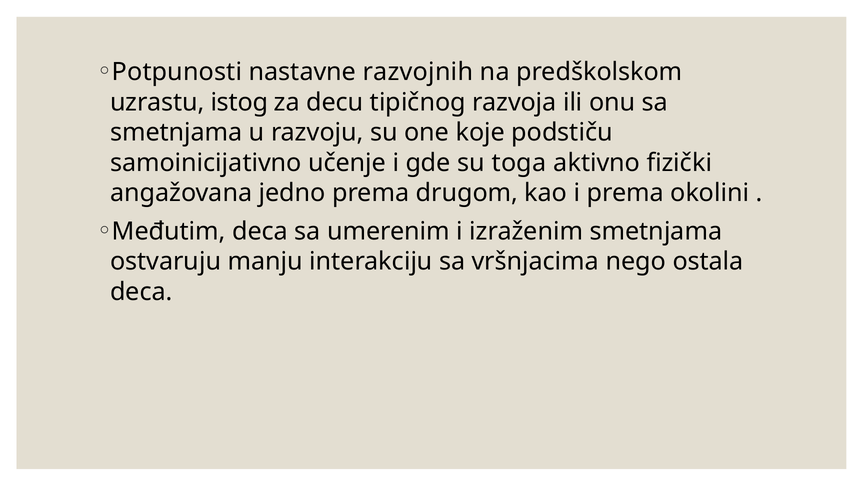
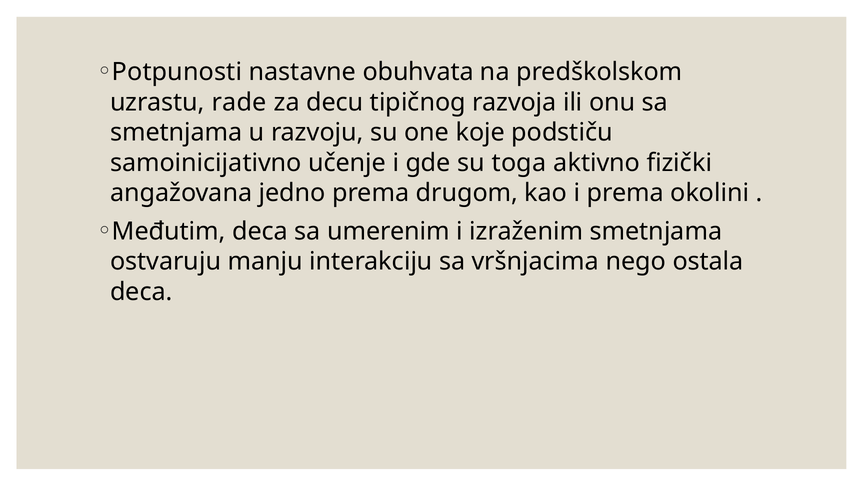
razvojnih: razvojnih -> obuhvata (418, 72)
istog: istog -> rade (239, 102)
